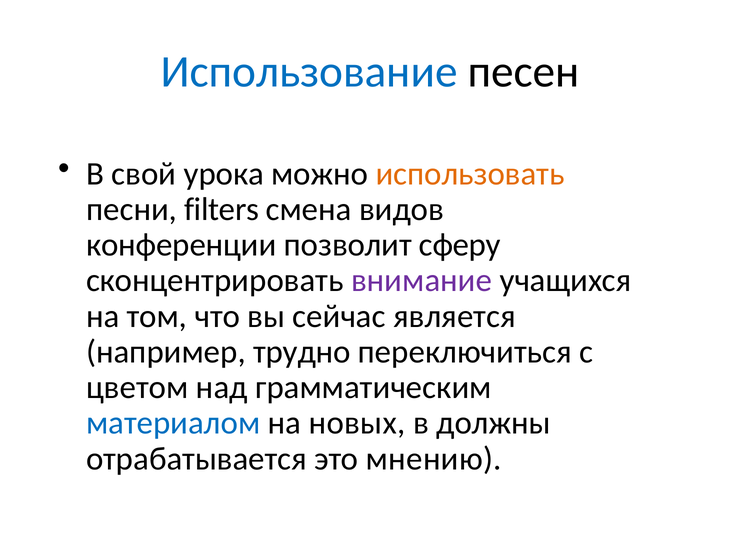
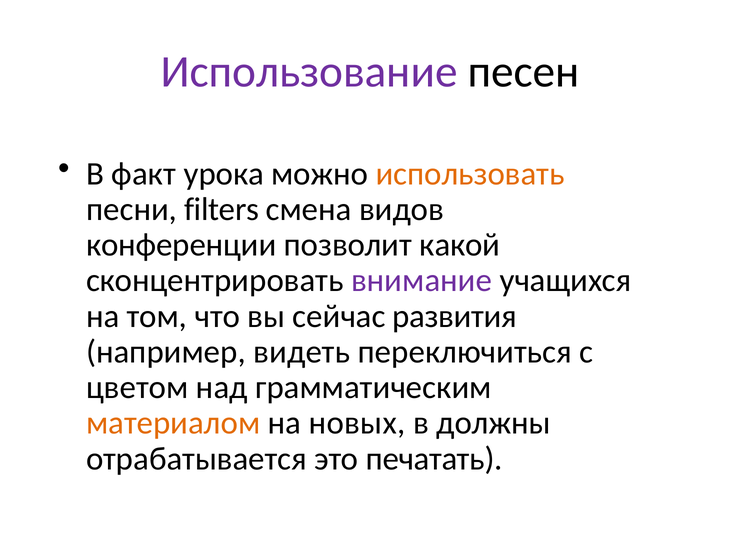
Использование colour: blue -> purple (309, 72)
свой: свой -> факт (144, 174)
сферу: сферу -> какой (460, 245)
является: является -> развития (455, 316)
трудно: трудно -> видеть (302, 352)
материалом colour: blue -> orange (173, 423)
мнению: мнению -> печатать (434, 458)
